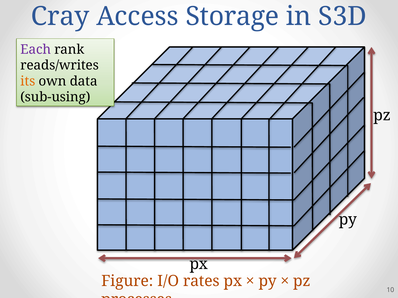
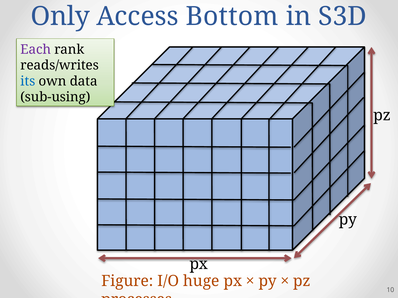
Cray: Cray -> Only (60, 16)
Storage: Storage -> Bottom (232, 16)
its colour: orange -> blue (28, 81)
rates: rates -> huge (201, 282)
